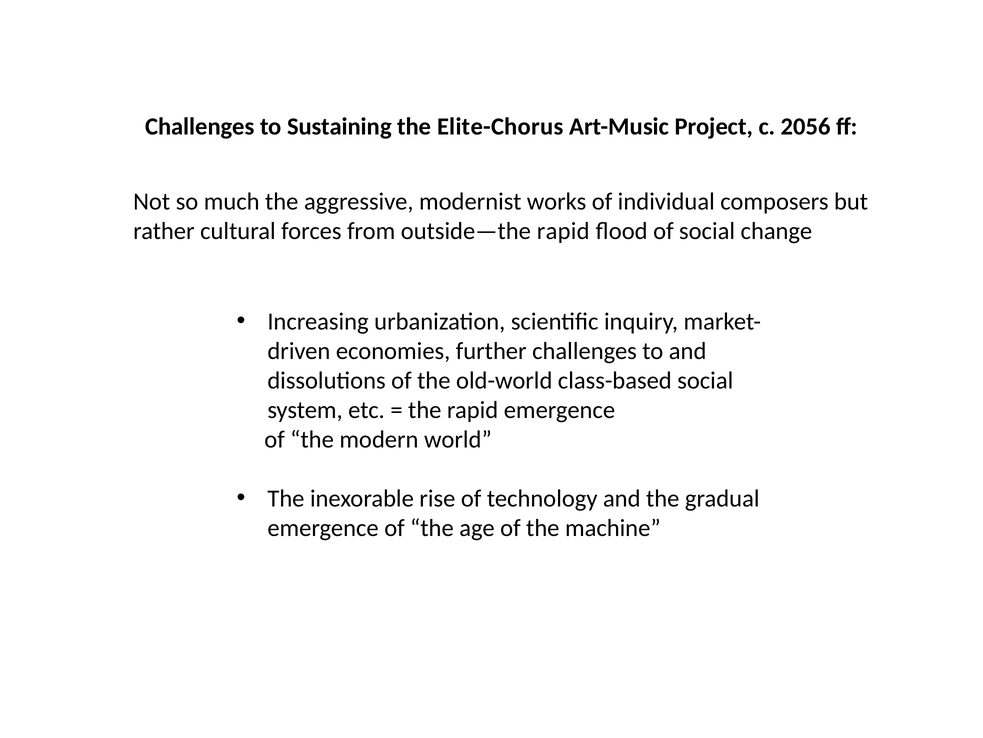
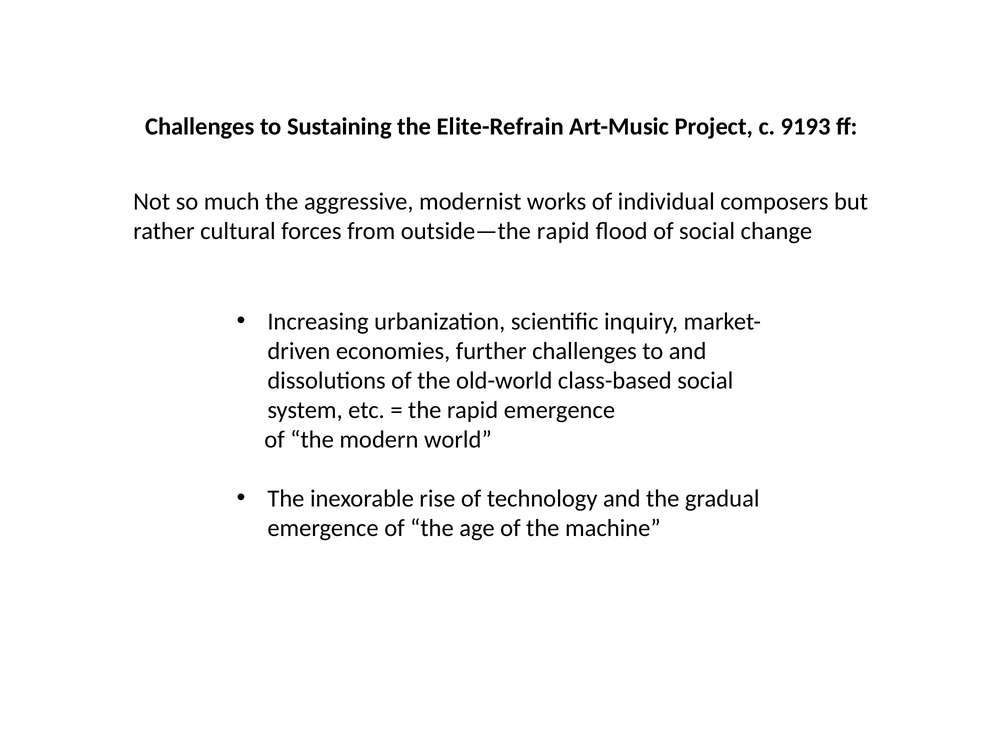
Elite-Chorus: Elite-Chorus -> Elite-Refrain (500, 127)
2056: 2056 -> 9193 (806, 127)
